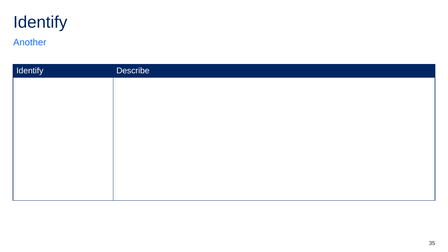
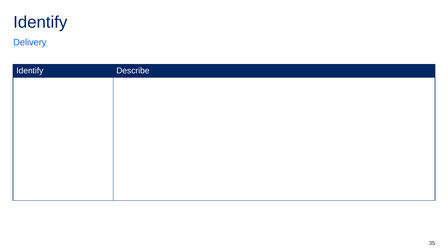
Another: Another -> Delivery (30, 43)
